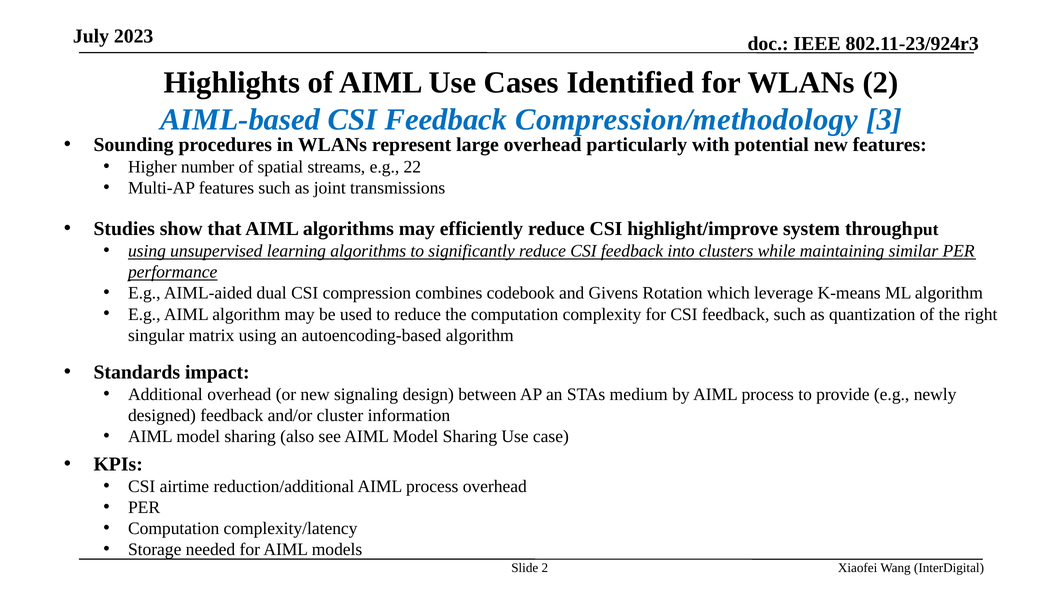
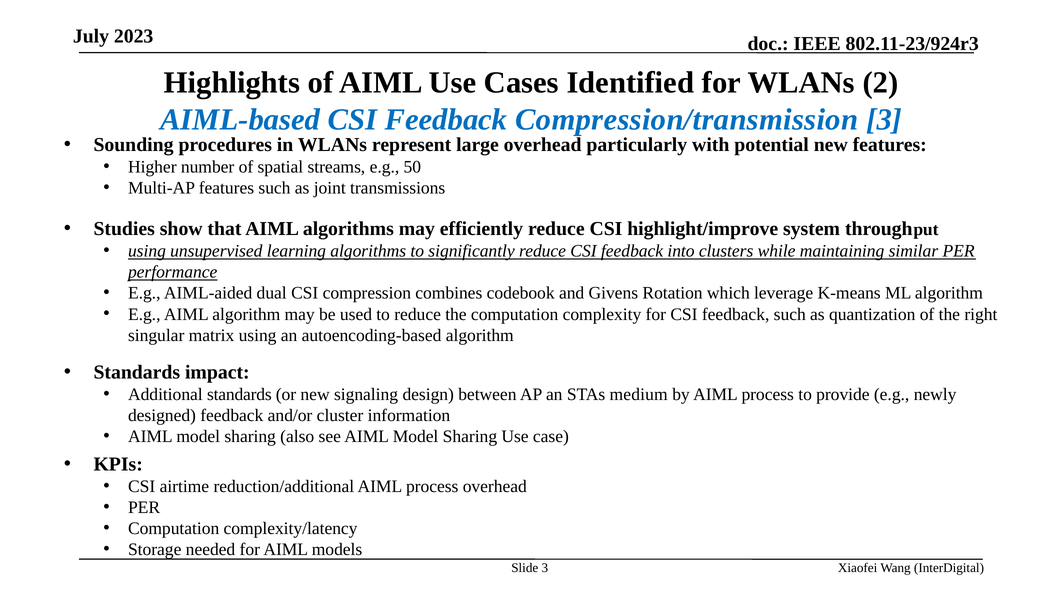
Compression/methodology: Compression/methodology -> Compression/transmission (687, 120)
22: 22 -> 50 (412, 167)
Additional overhead: overhead -> standards (239, 395)
Slide 2: 2 -> 3 (545, 568)
